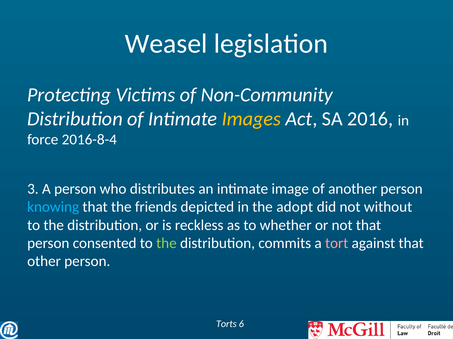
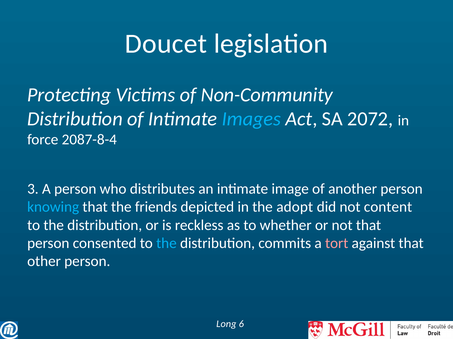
Weasel: Weasel -> Doucet (166, 44)
Images colour: yellow -> light blue (251, 119)
2016: 2016 -> 2072 (370, 119)
2016-8-4: 2016-8-4 -> 2087-8-4 (89, 140)
without: without -> content (388, 207)
the colour: light green -> light blue (166, 244)
Torts: Torts -> Long (226, 325)
